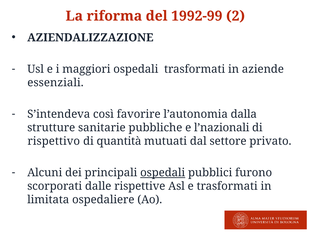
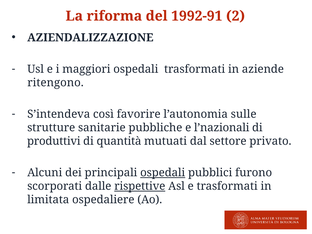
1992-99: 1992-99 -> 1992-91 (197, 16)
essenziali: essenziali -> ritengono (55, 83)
dalla: dalla -> sulle (244, 114)
rispettivo: rispettivo -> produttivi (54, 141)
rispettive underline: none -> present (140, 186)
